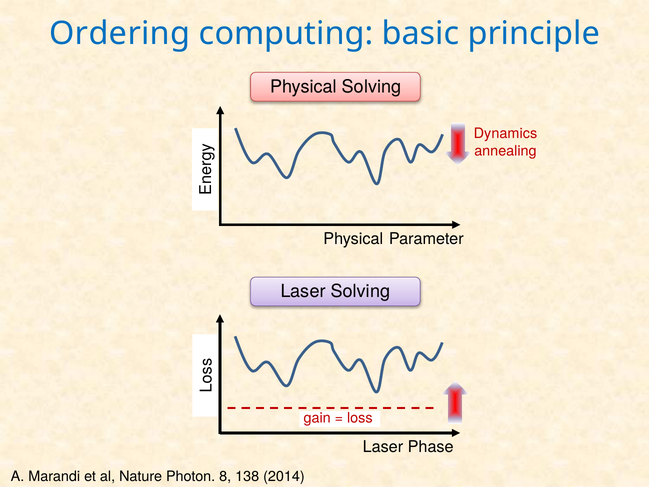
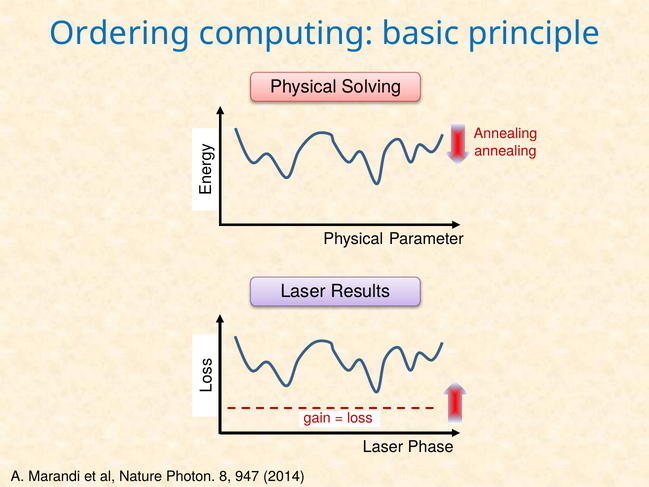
Dynamics: Dynamics -> Annealing (506, 133)
Laser Solving: Solving -> Results (360, 291)
138: 138 -> 947 (247, 476)
